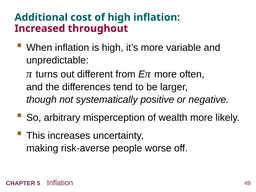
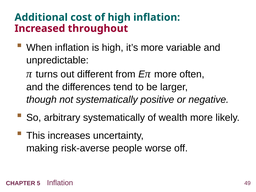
arbitrary misperception: misperception -> systematically (114, 118)
